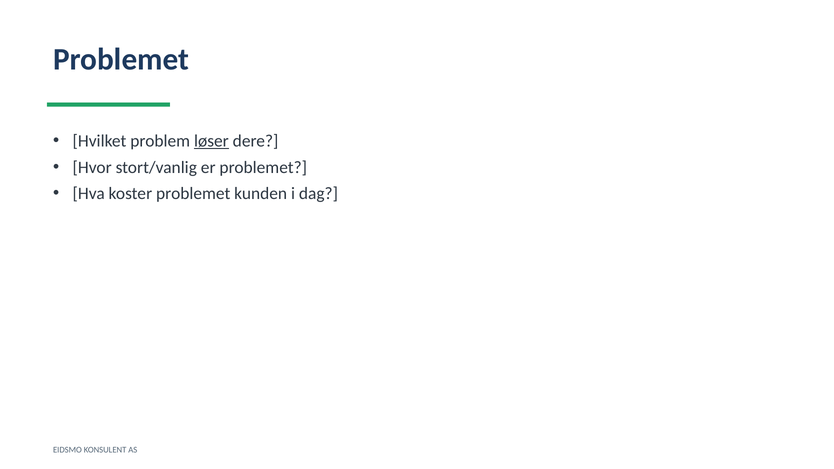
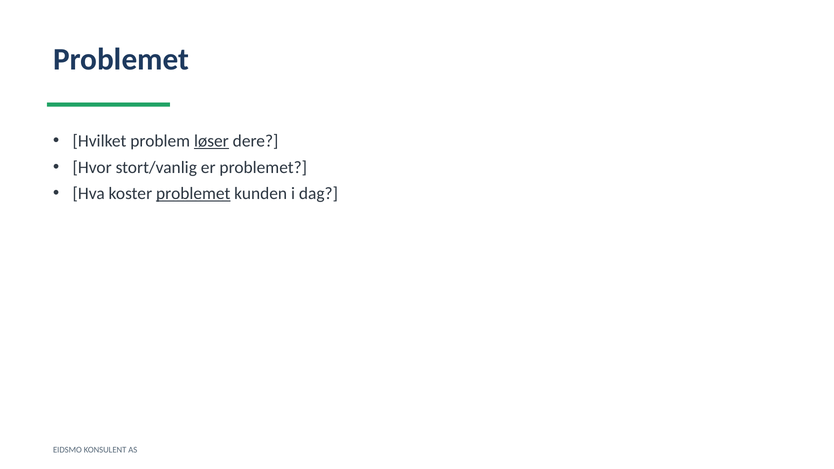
problemet underline: none -> present (193, 193)
